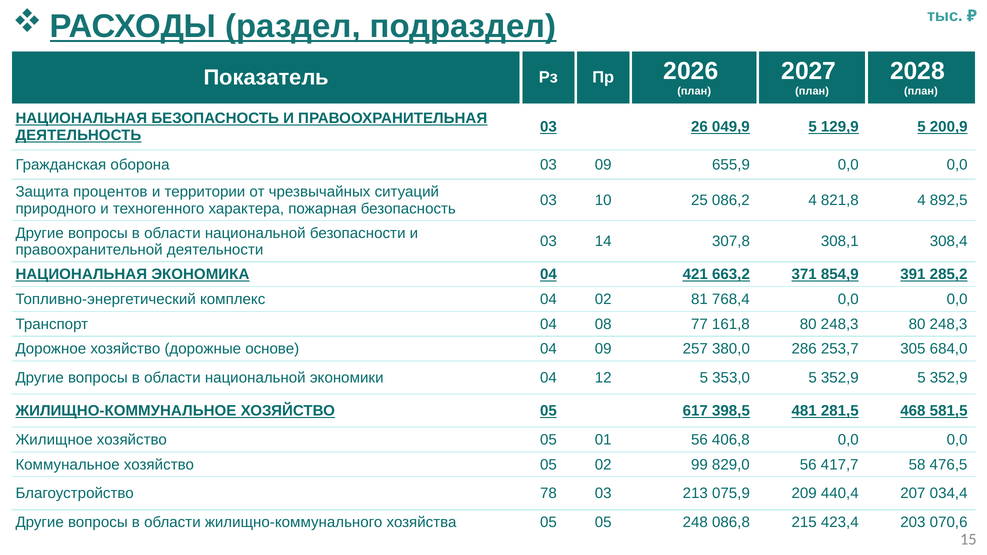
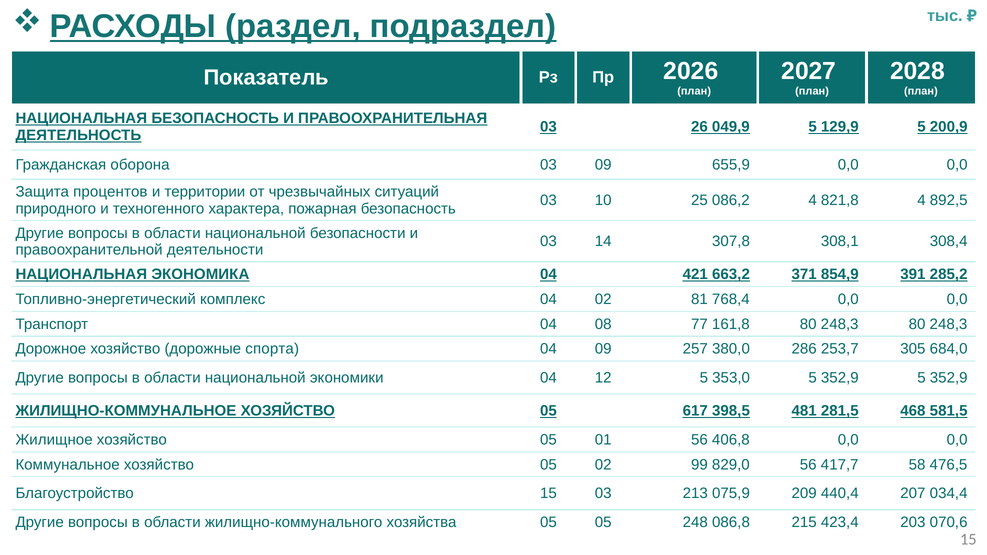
основе: основе -> спорта (272, 349)
Благоустройство 78: 78 -> 15 (548, 494)
